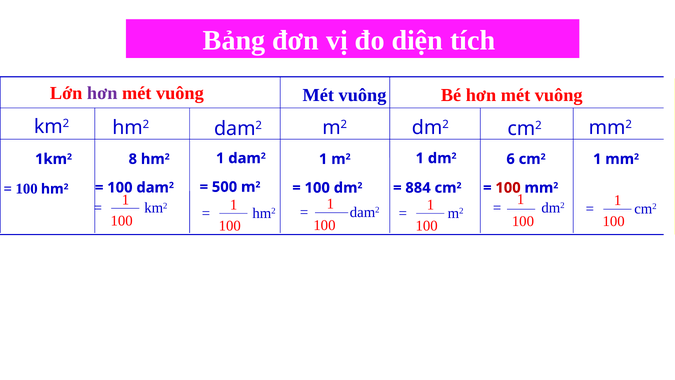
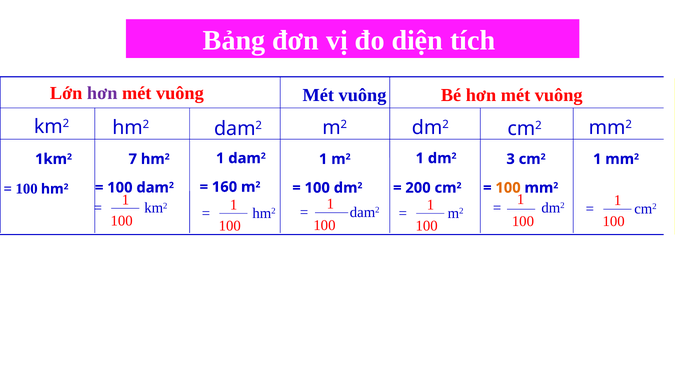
8: 8 -> 7 (133, 159)
6: 6 -> 3 (511, 159)
500: 500 -> 160 (225, 187)
884: 884 -> 200 (418, 188)
100 colour: red -> orange (508, 188)
